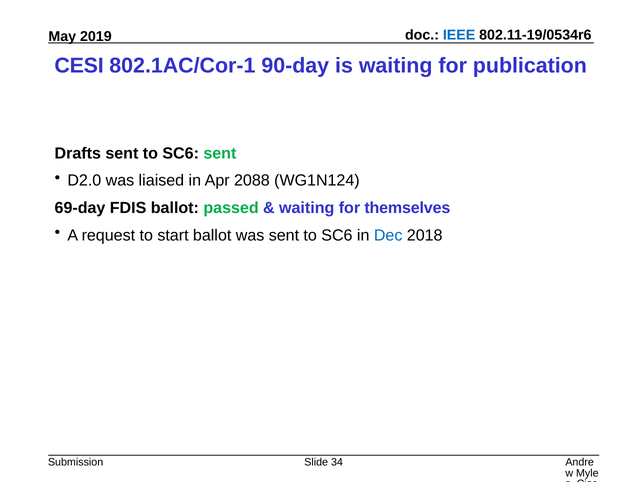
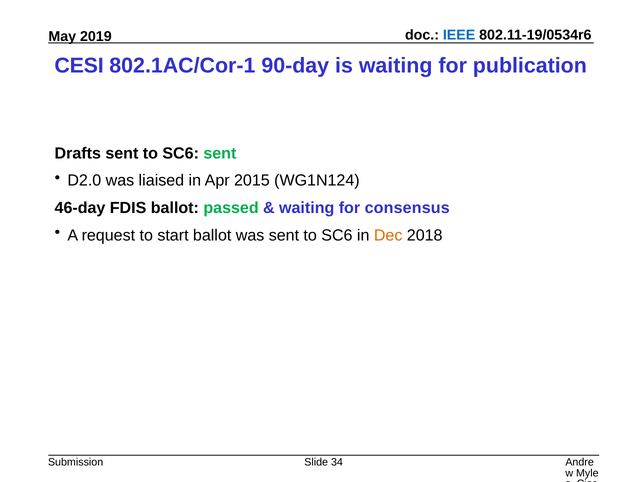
2088: 2088 -> 2015 (252, 180)
69-day: 69-day -> 46-day (80, 208)
themselves: themselves -> consensus (407, 208)
Dec colour: blue -> orange (388, 235)
